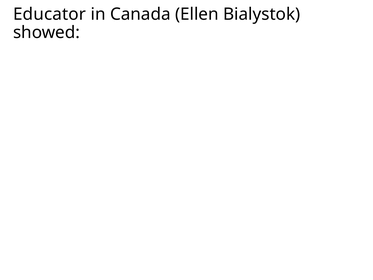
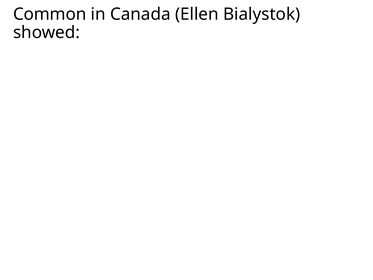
Educator: Educator -> Common (50, 14)
